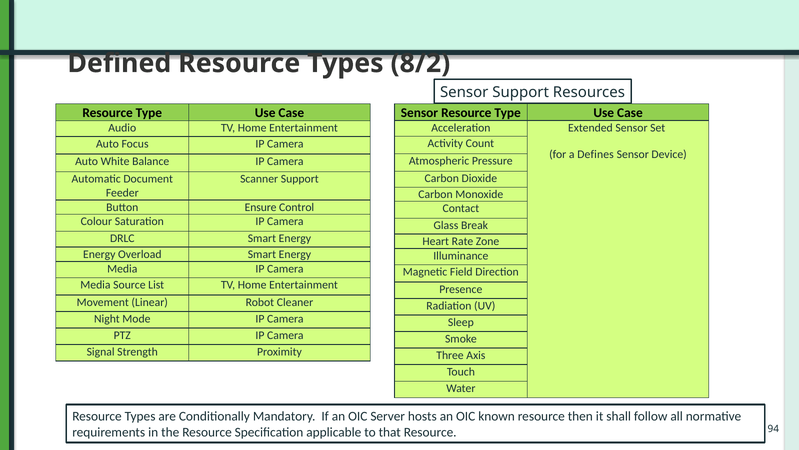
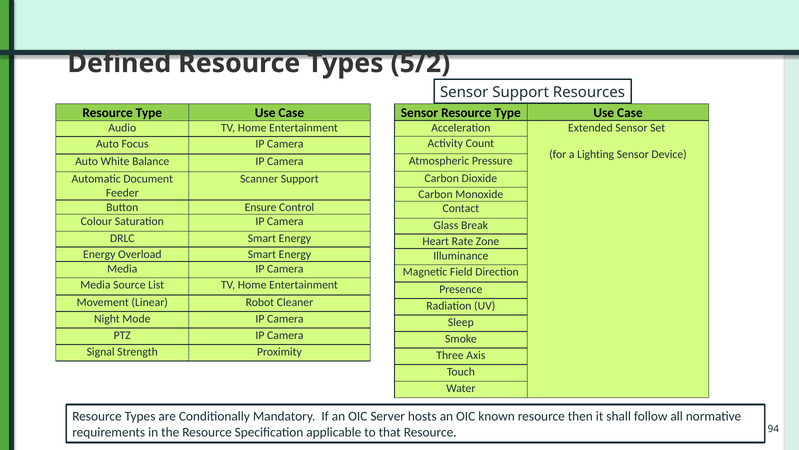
8/2: 8/2 -> 5/2 (420, 63)
Defines: Defines -> Lighting (596, 155)
